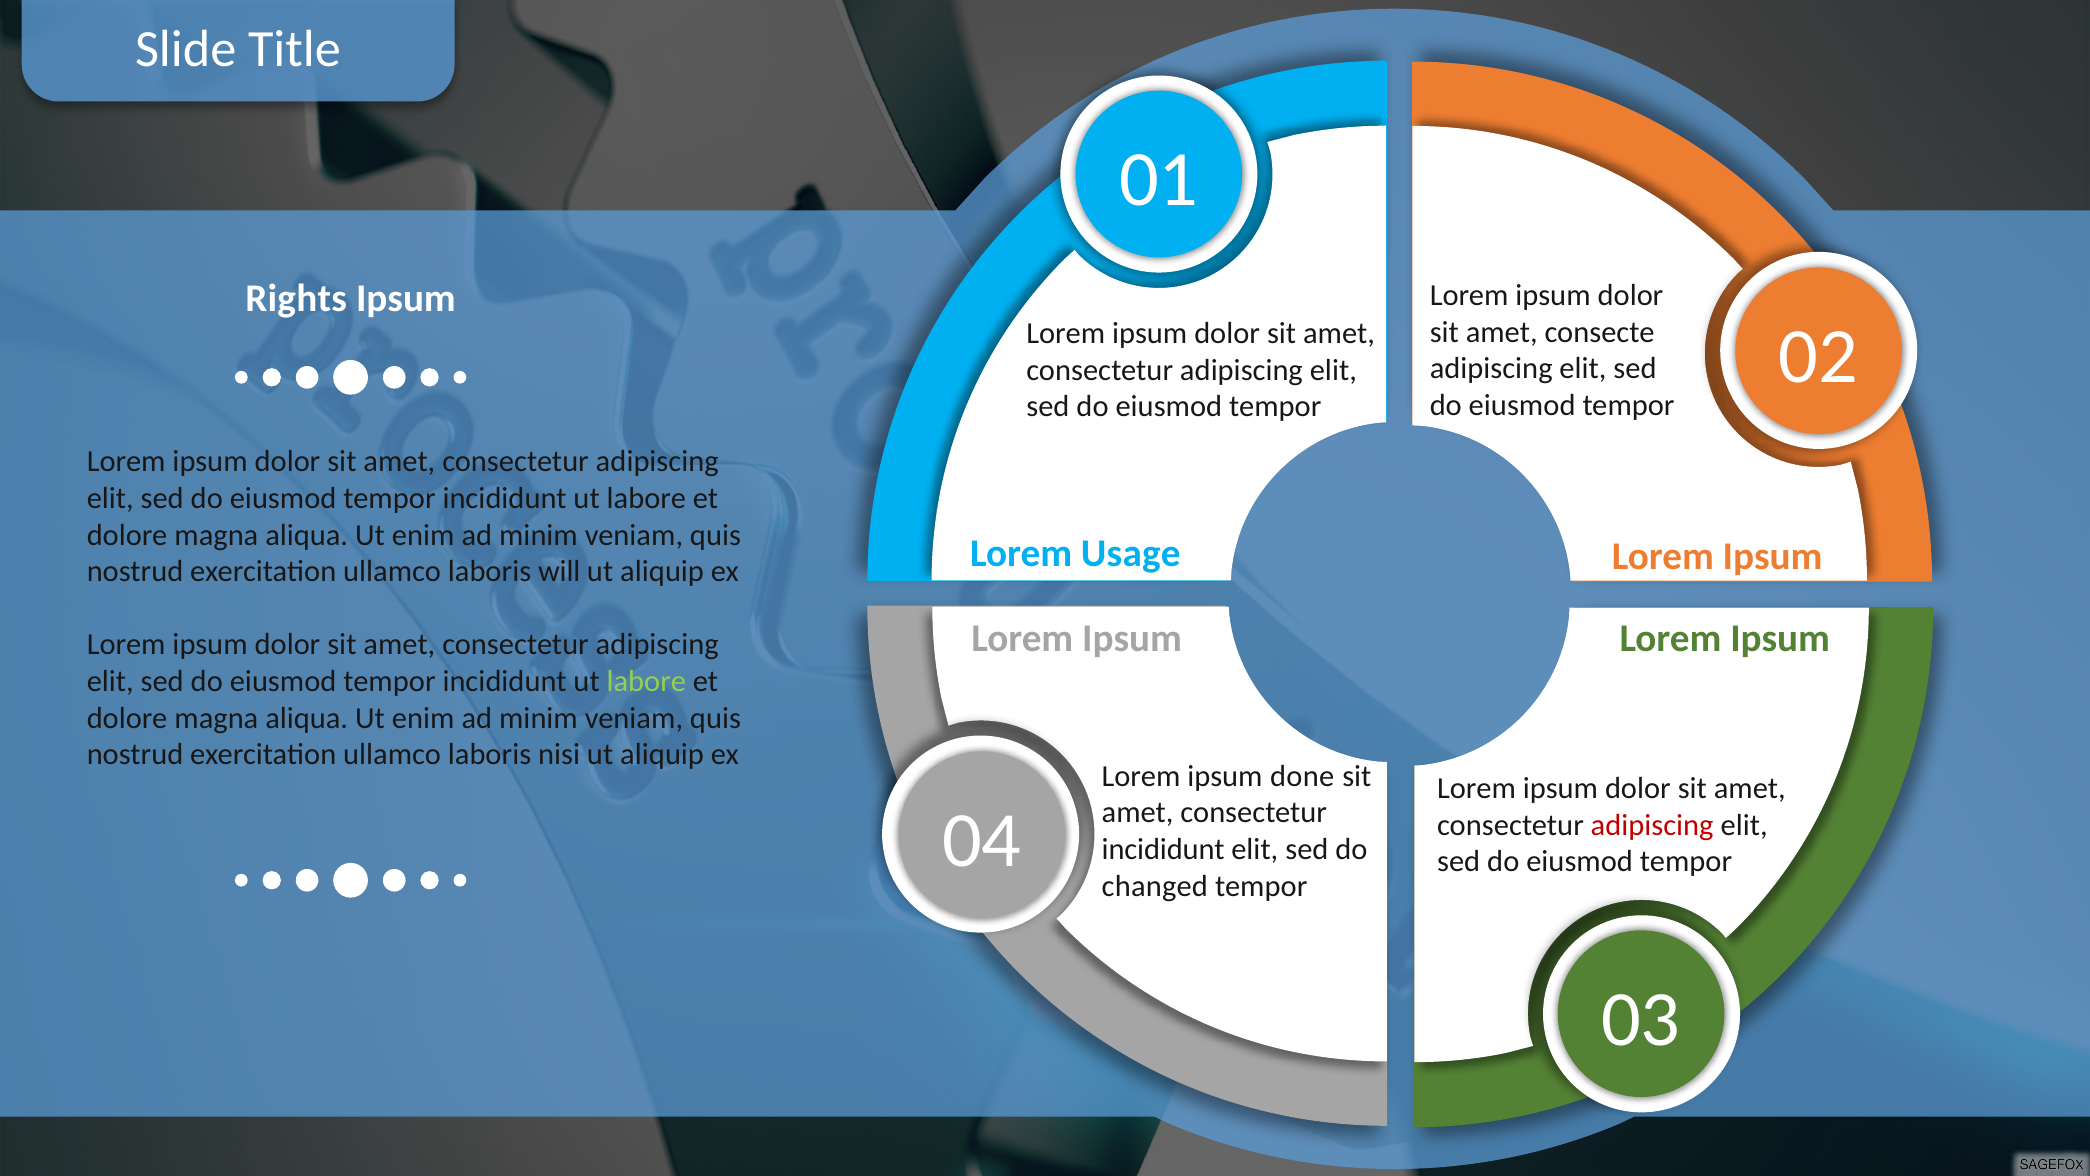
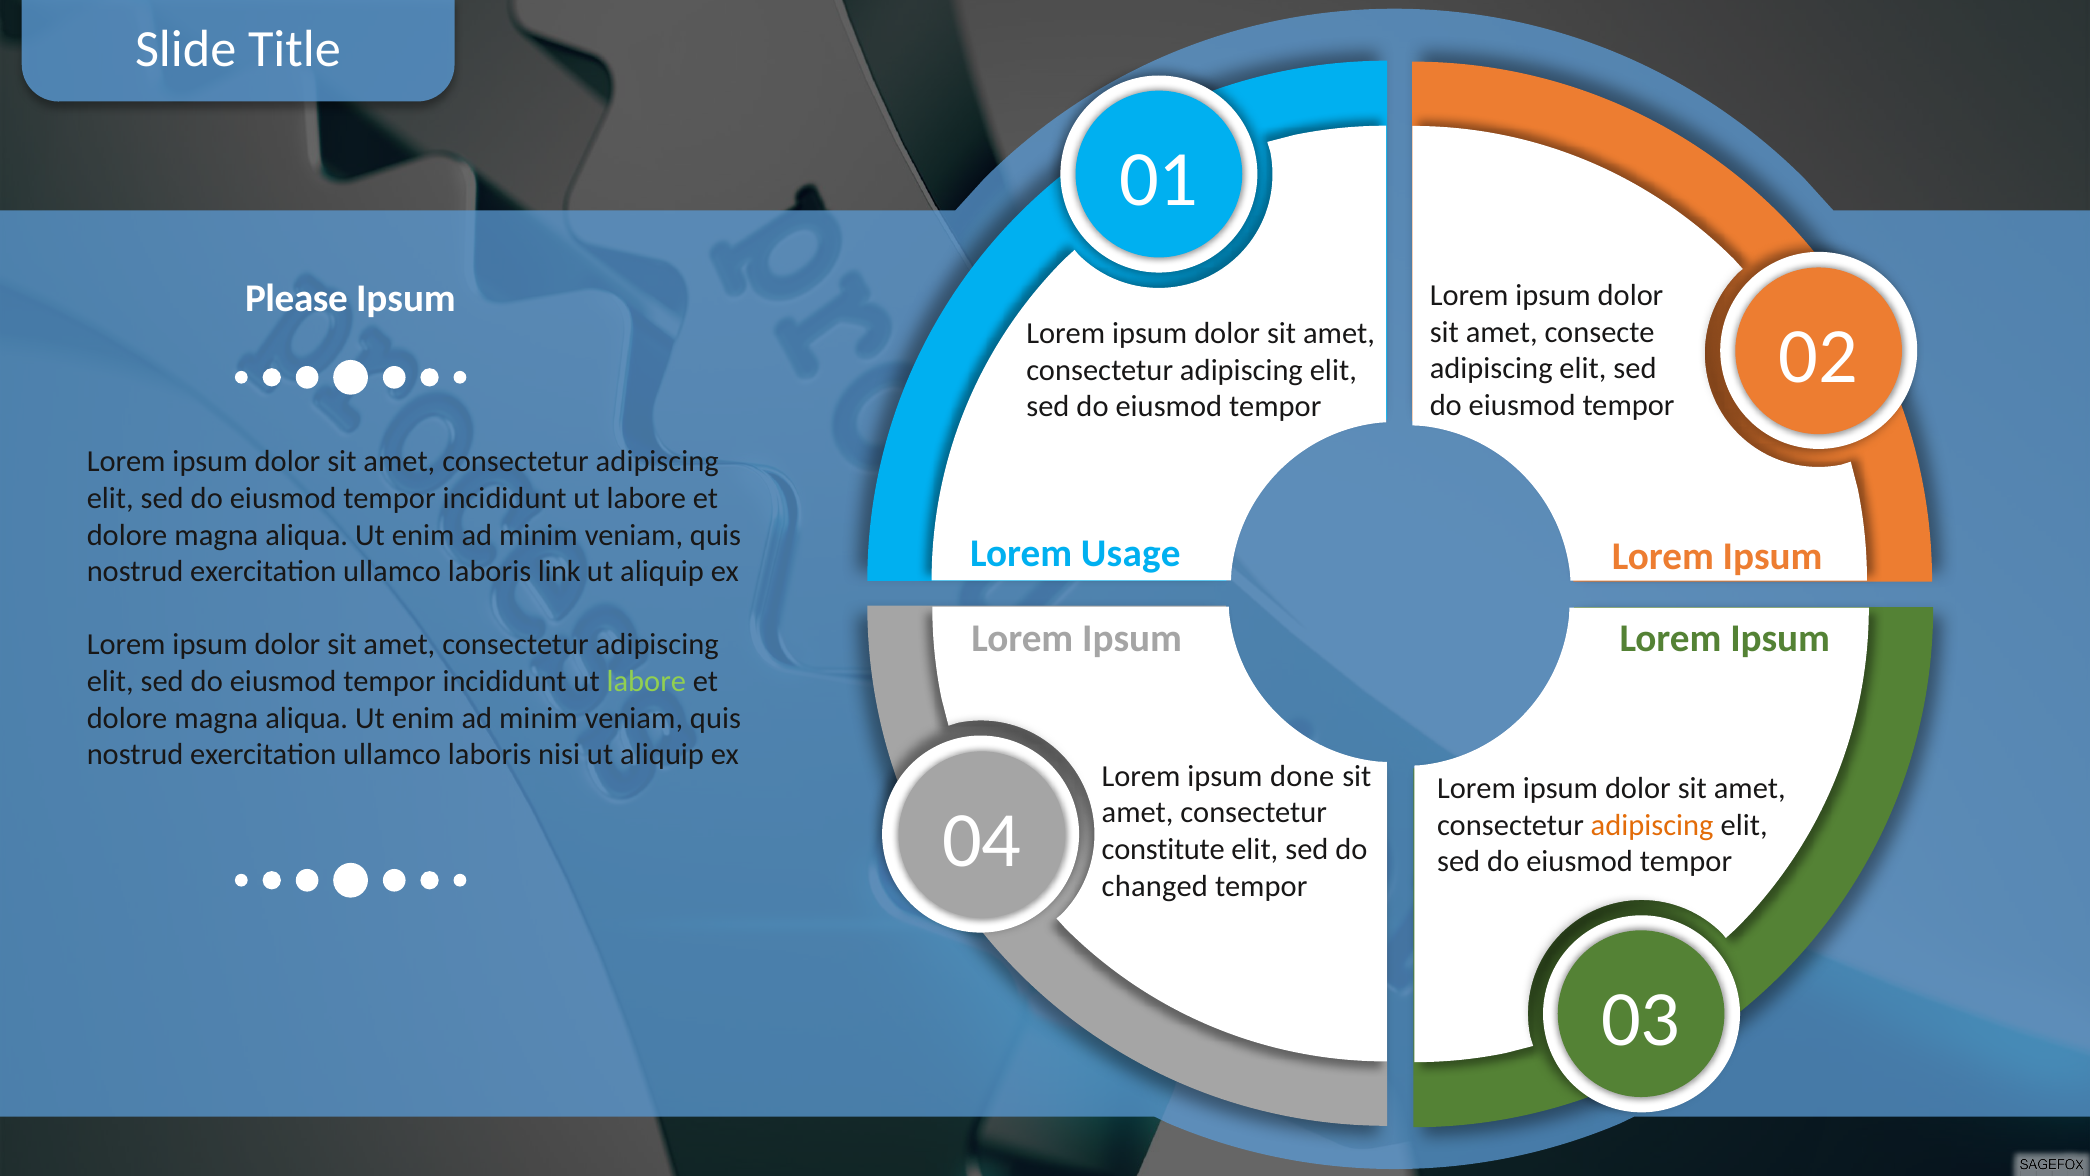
Rights: Rights -> Please (296, 298)
will: will -> link (559, 572)
adipiscing colour: red -> orange (1652, 825)
incididunt: incididunt -> constitute (1163, 849)
